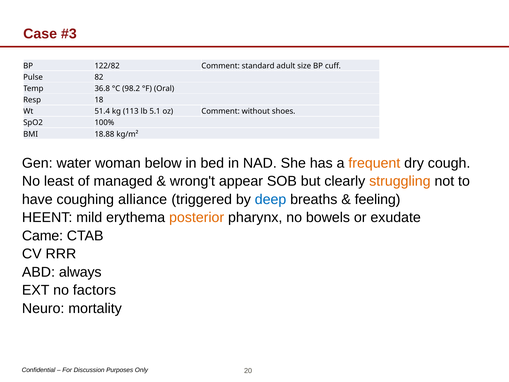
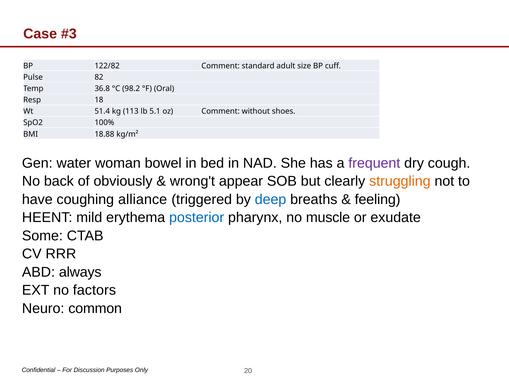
below: below -> bowel (163, 163)
frequent colour: orange -> purple (374, 163)
least: least -> back (59, 181)
managed: managed -> obviously (123, 181)
posterior colour: orange -> blue (197, 217)
bowels: bowels -> muscle (328, 217)
Came: Came -> Some (42, 236)
mortality: mortality -> common (95, 308)
